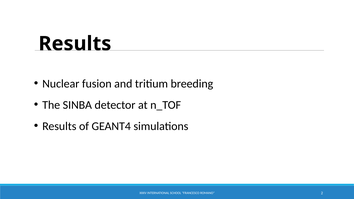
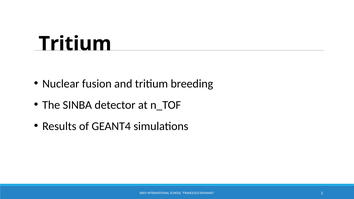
Results: Results -> Tritium (75, 44)
